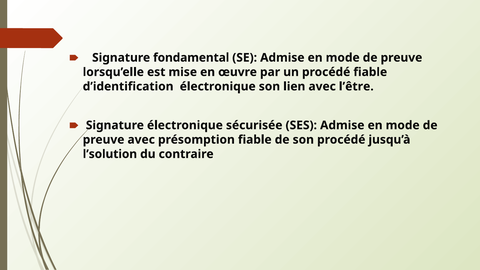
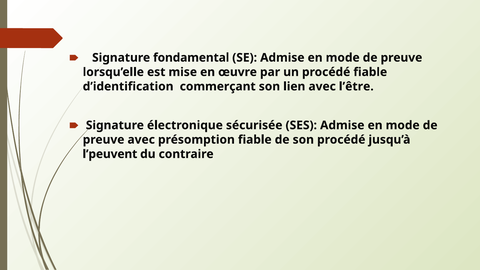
d’identification électronique: électronique -> commerçant (218, 86)
l’solution: l’solution -> l’peuvent (110, 154)
